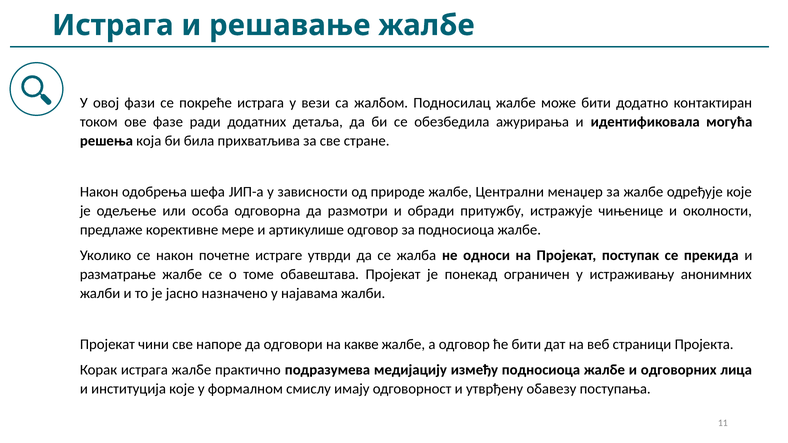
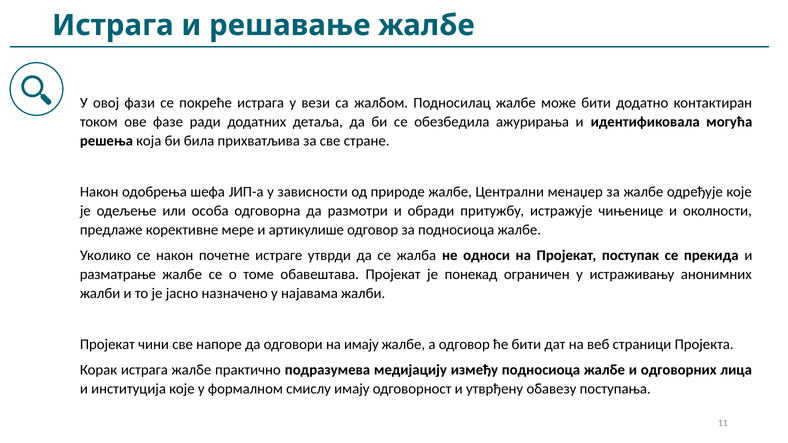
на какве: какве -> имају (361, 345)
